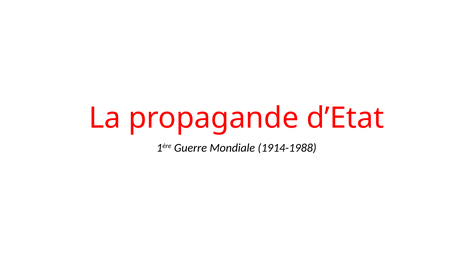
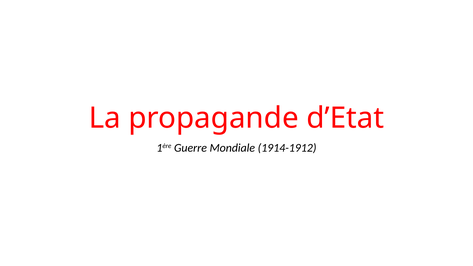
1914-1988: 1914-1988 -> 1914-1912 (287, 148)
